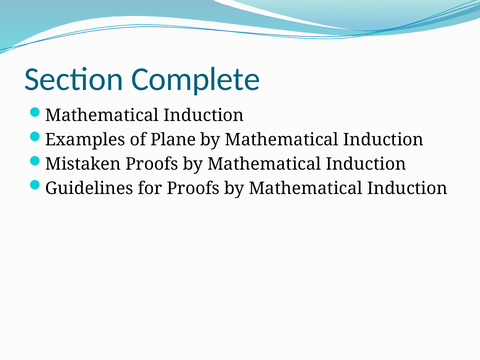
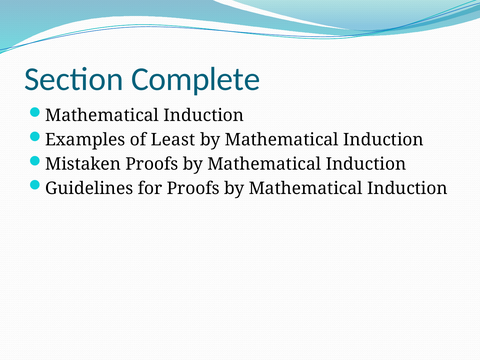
Plane: Plane -> Least (173, 140)
